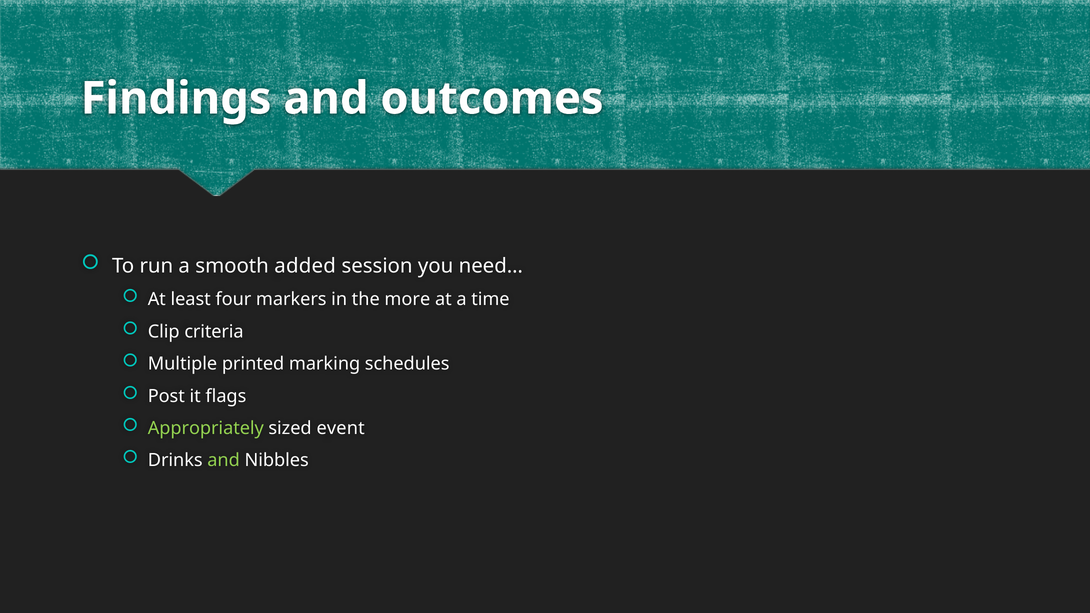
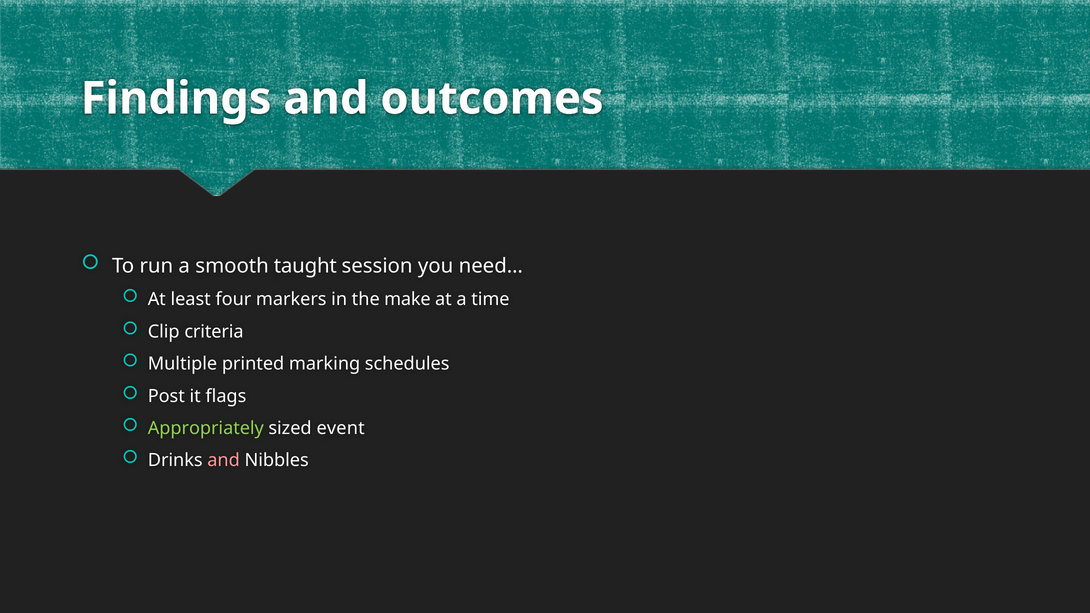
added: added -> taught (305, 266)
more: more -> make (407, 299)
and colour: light green -> pink (224, 461)
